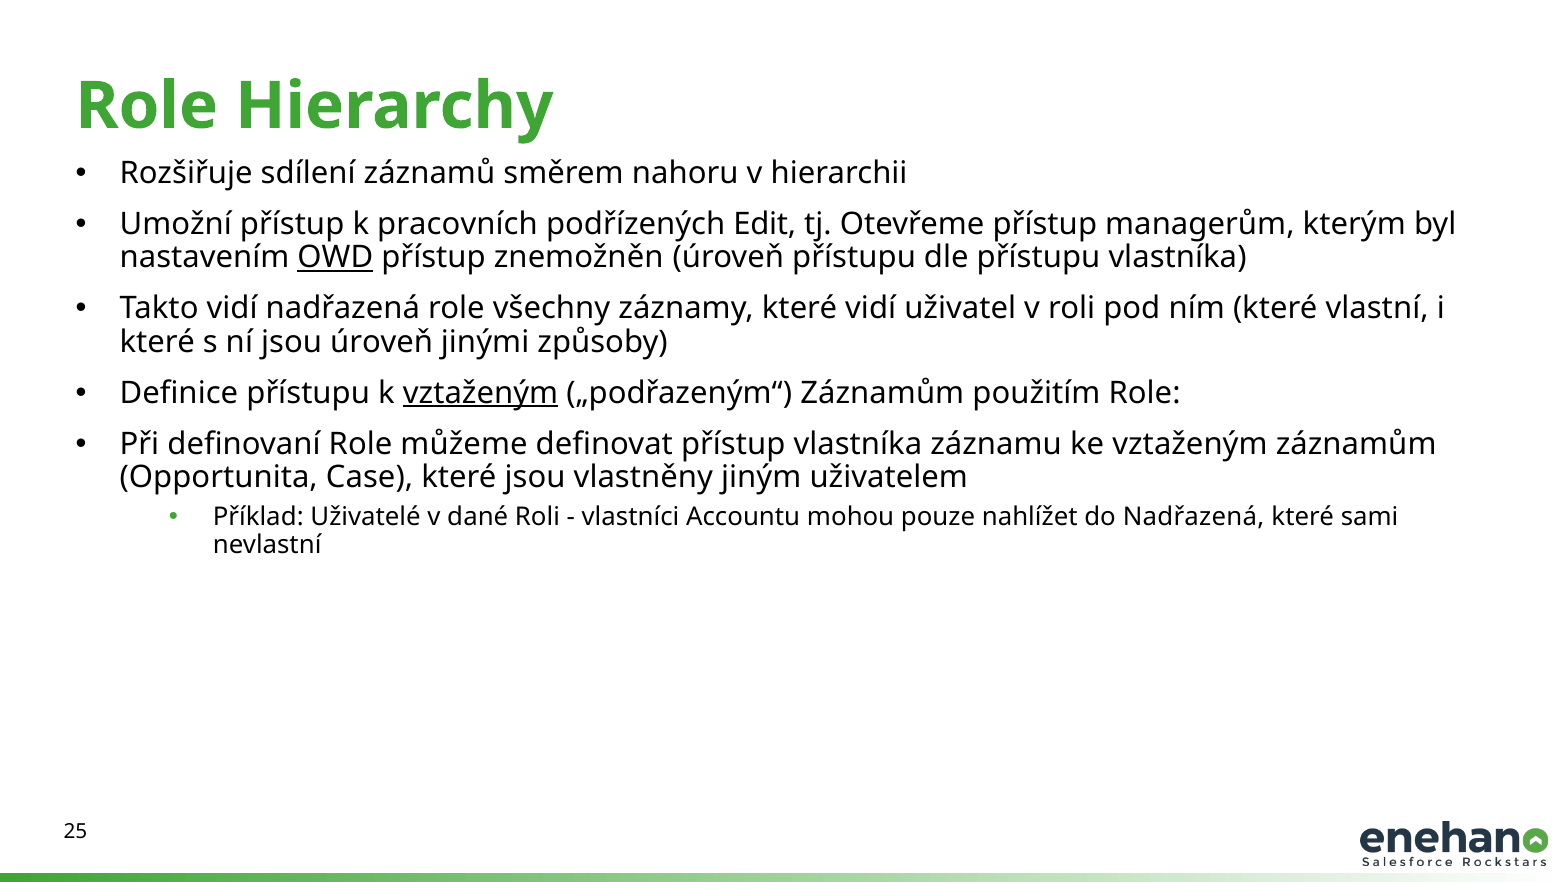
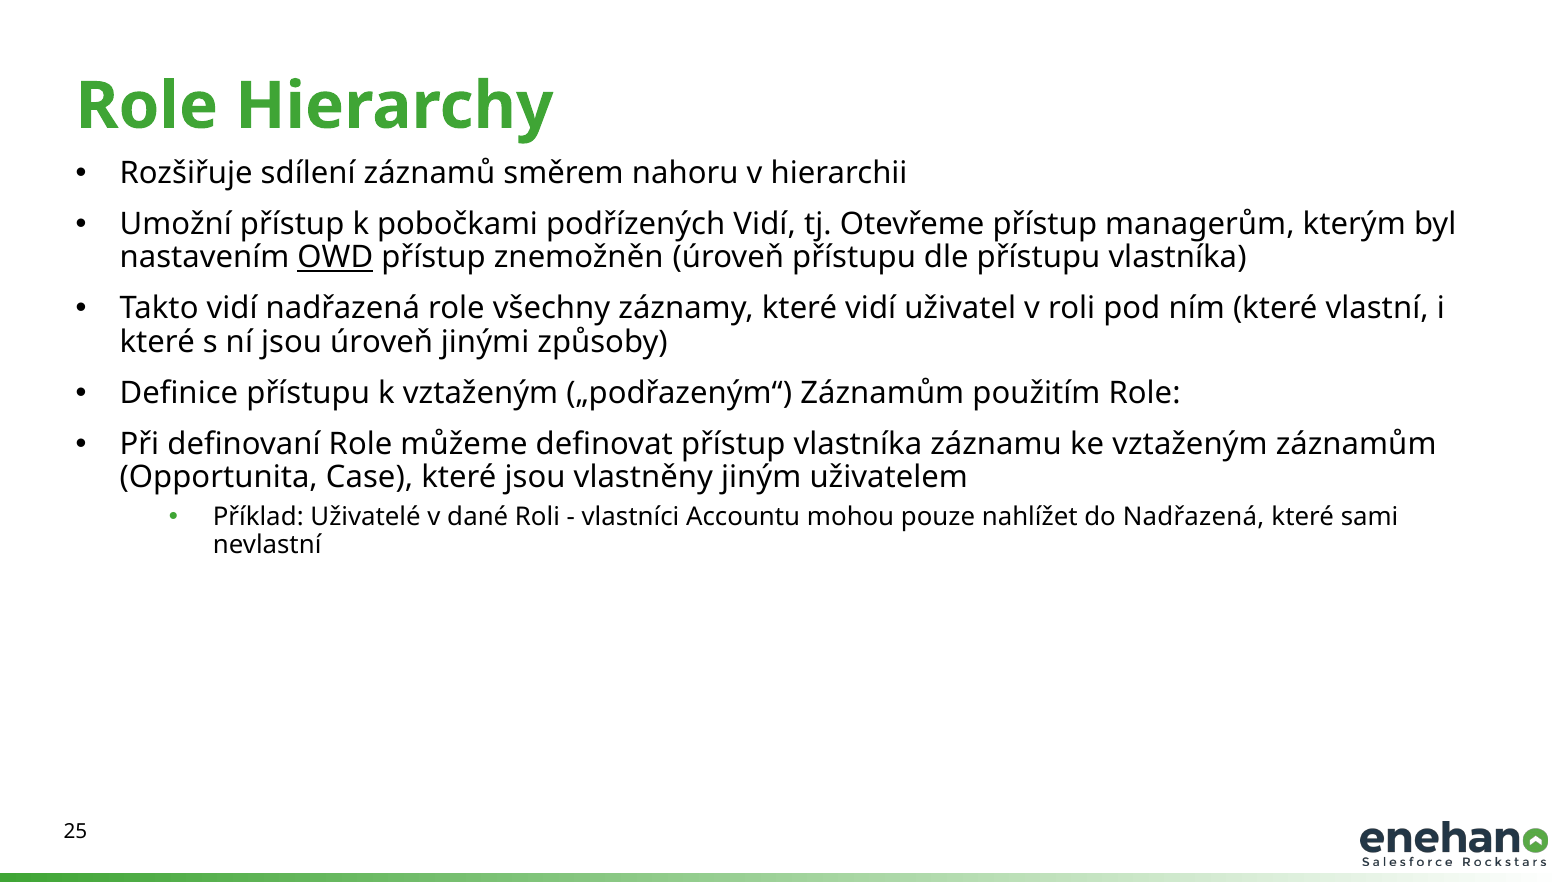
pracovních: pracovních -> pobočkami (458, 224)
podřízených Edit: Edit -> Vidí (765, 224)
vztaženým underline: present -> none (481, 393)
